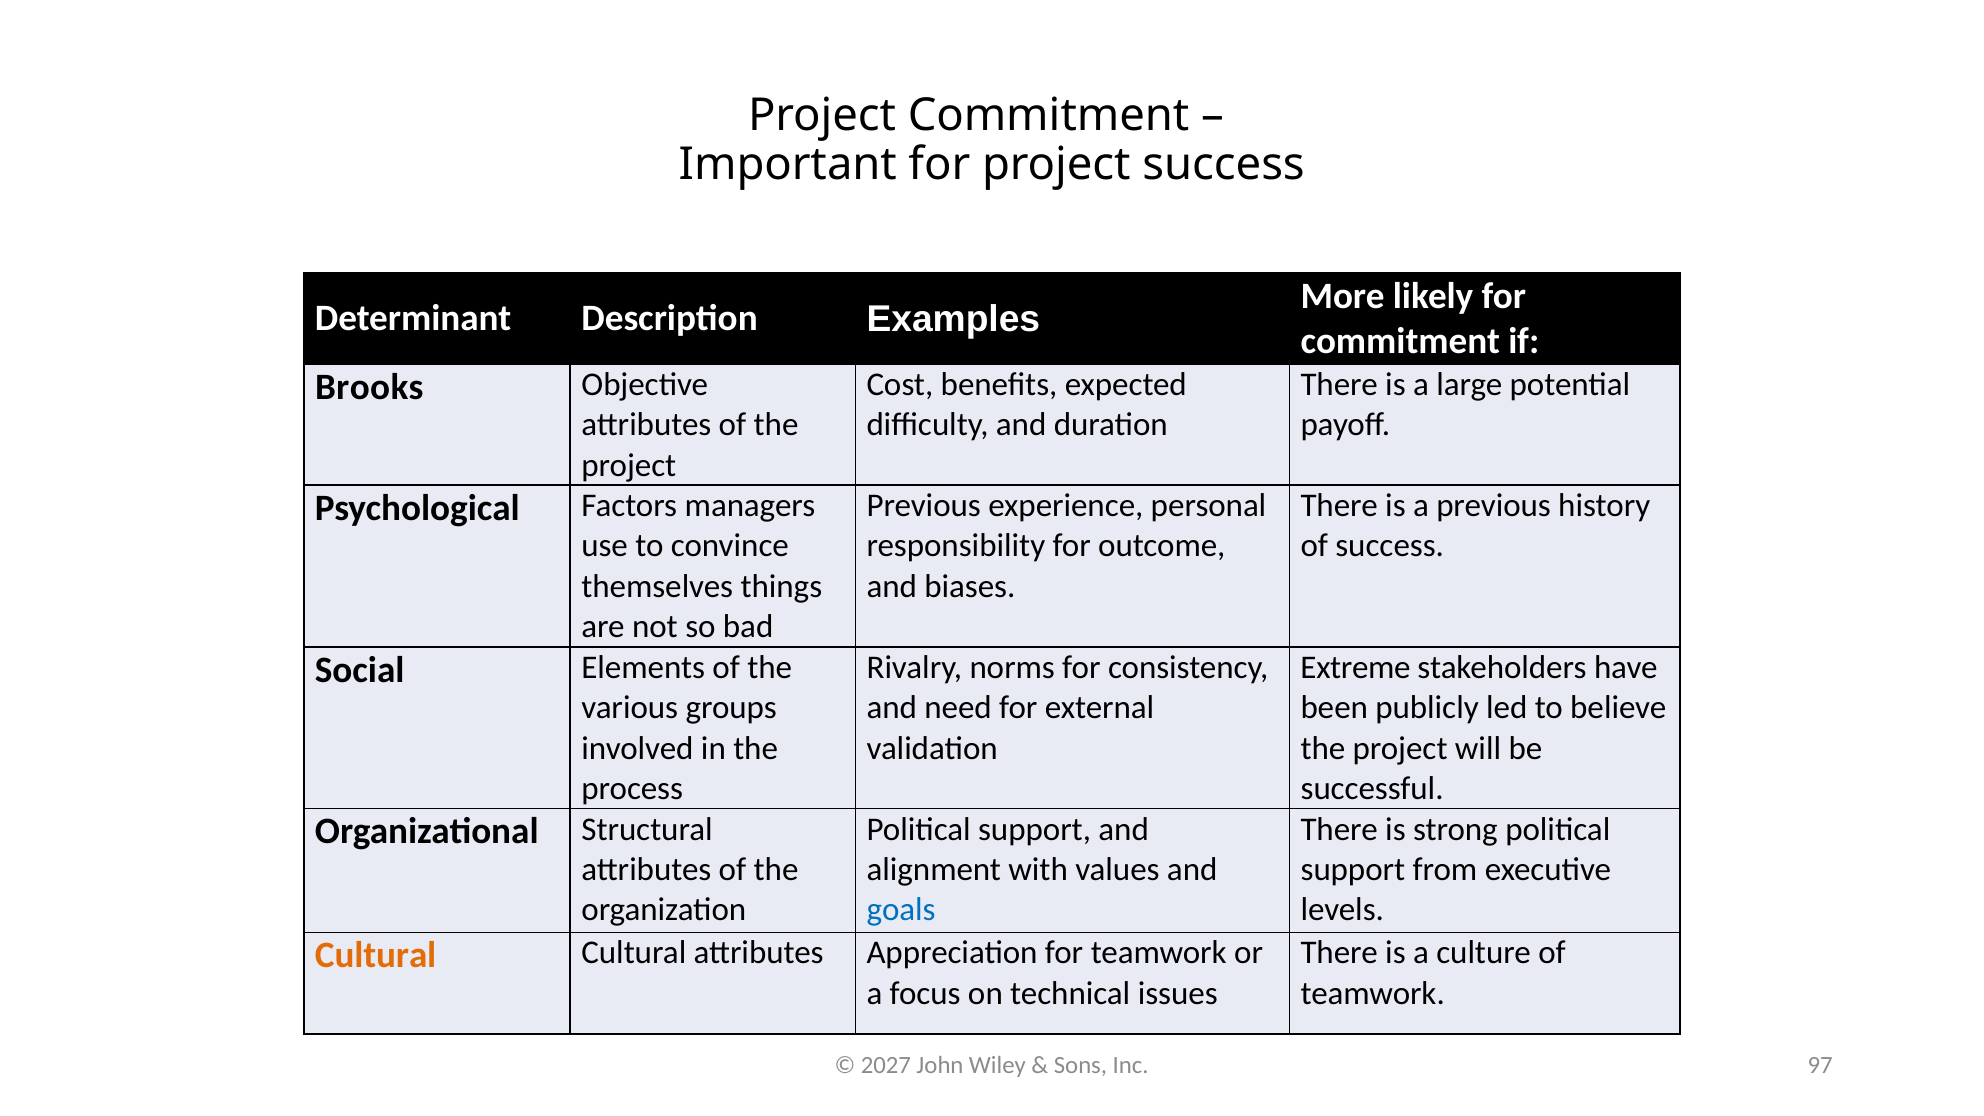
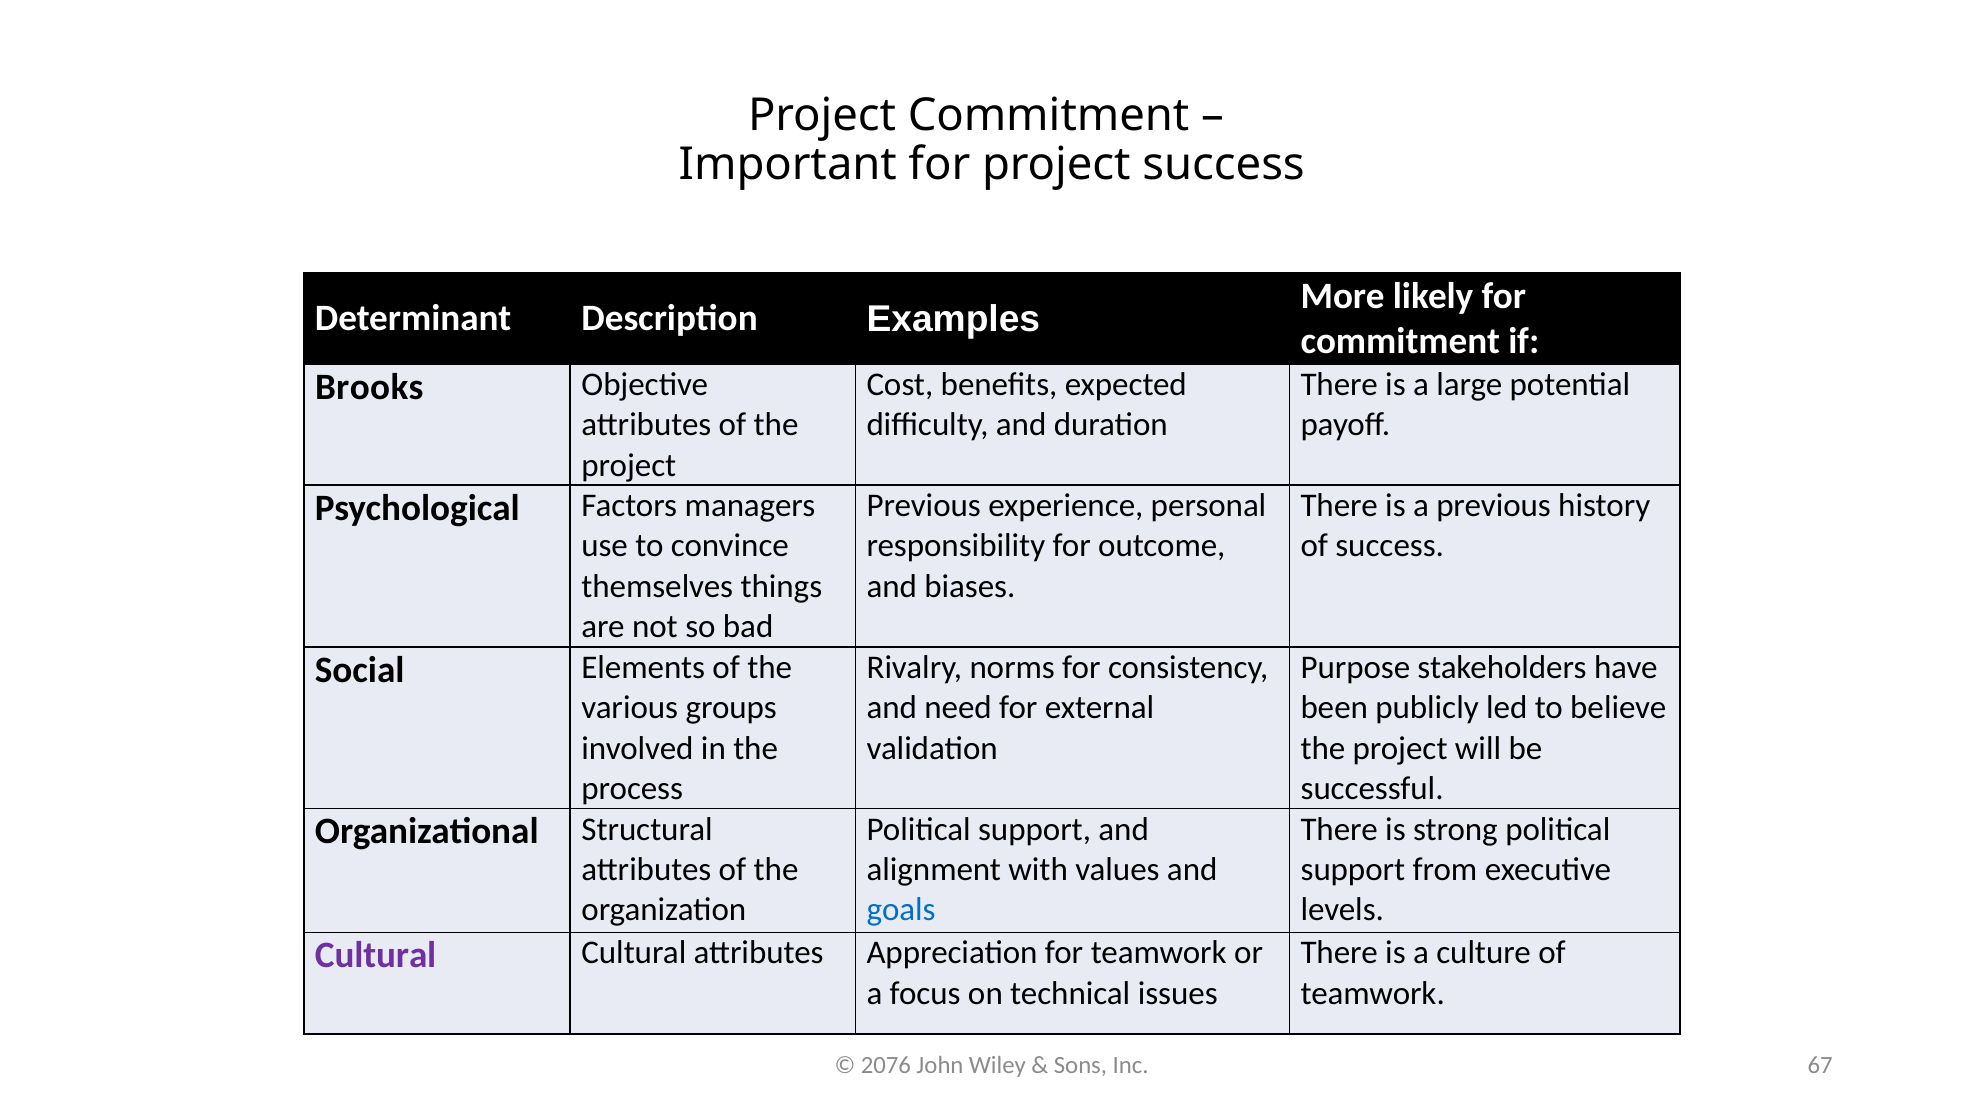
Extreme: Extreme -> Purpose (1355, 667)
Cultural colour: orange -> purple (376, 956)
2027: 2027 -> 2076 (886, 1066)
97: 97 -> 67 (1820, 1066)
